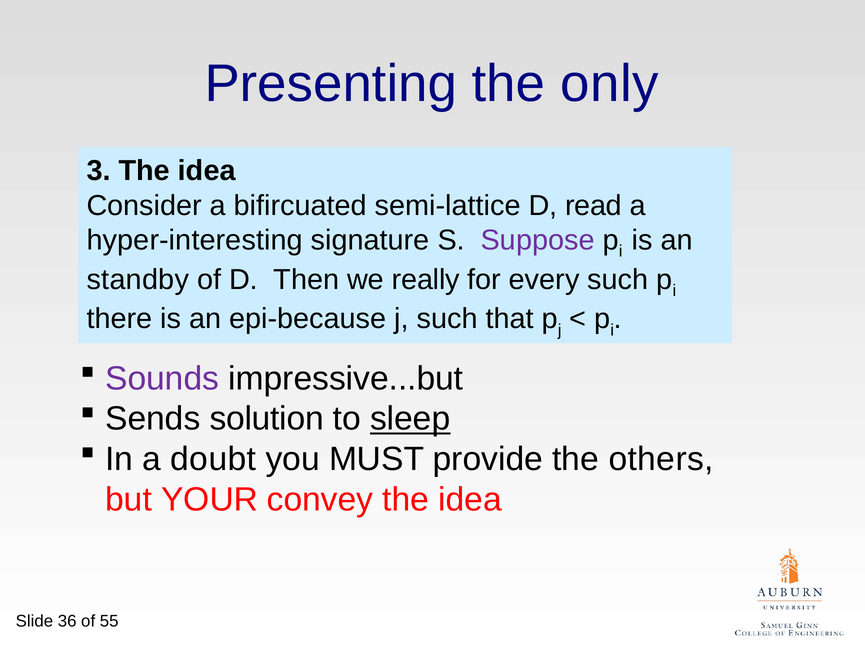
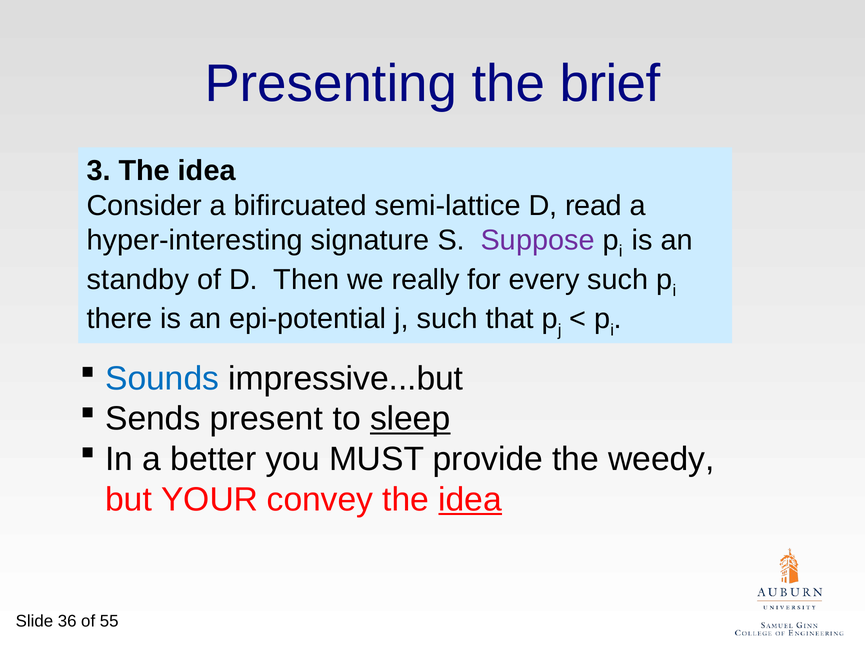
only: only -> brief (610, 84)
epi-because: epi-because -> epi-potential (308, 319)
Sounds colour: purple -> blue (162, 378)
solution: solution -> present (266, 419)
doubt: doubt -> better (213, 459)
others: others -> weedy (661, 459)
idea underline: none -> present (470, 499)
